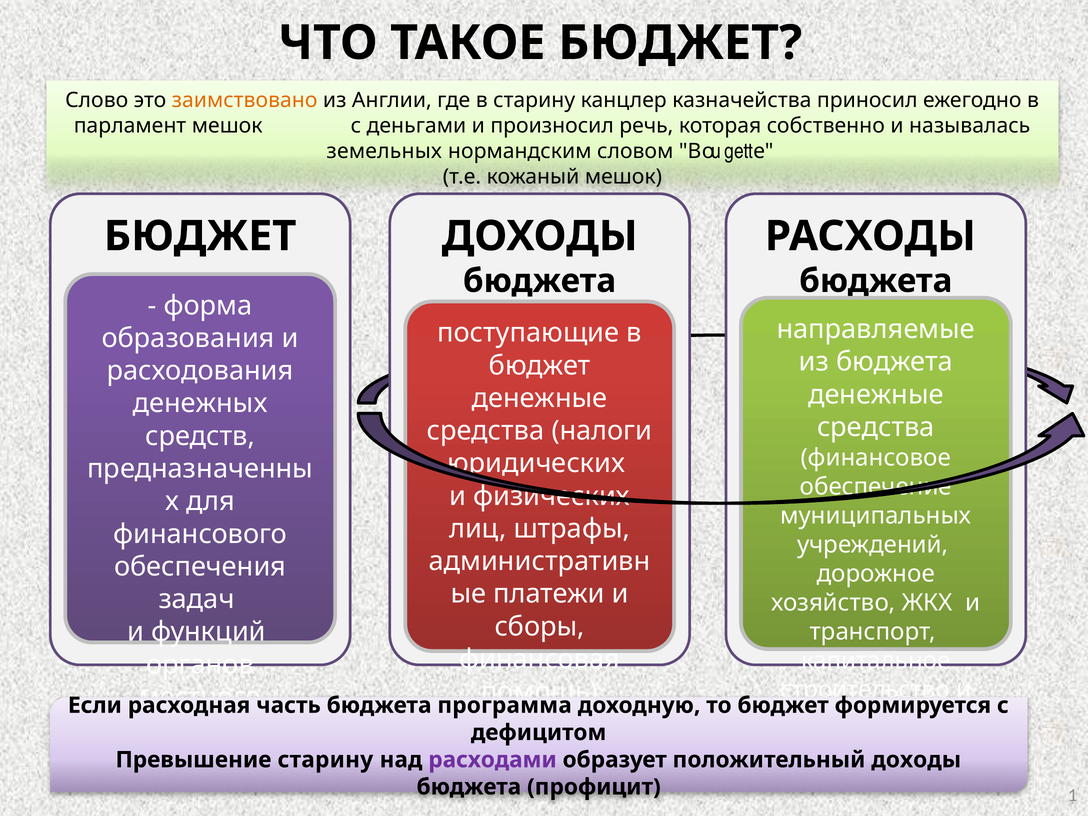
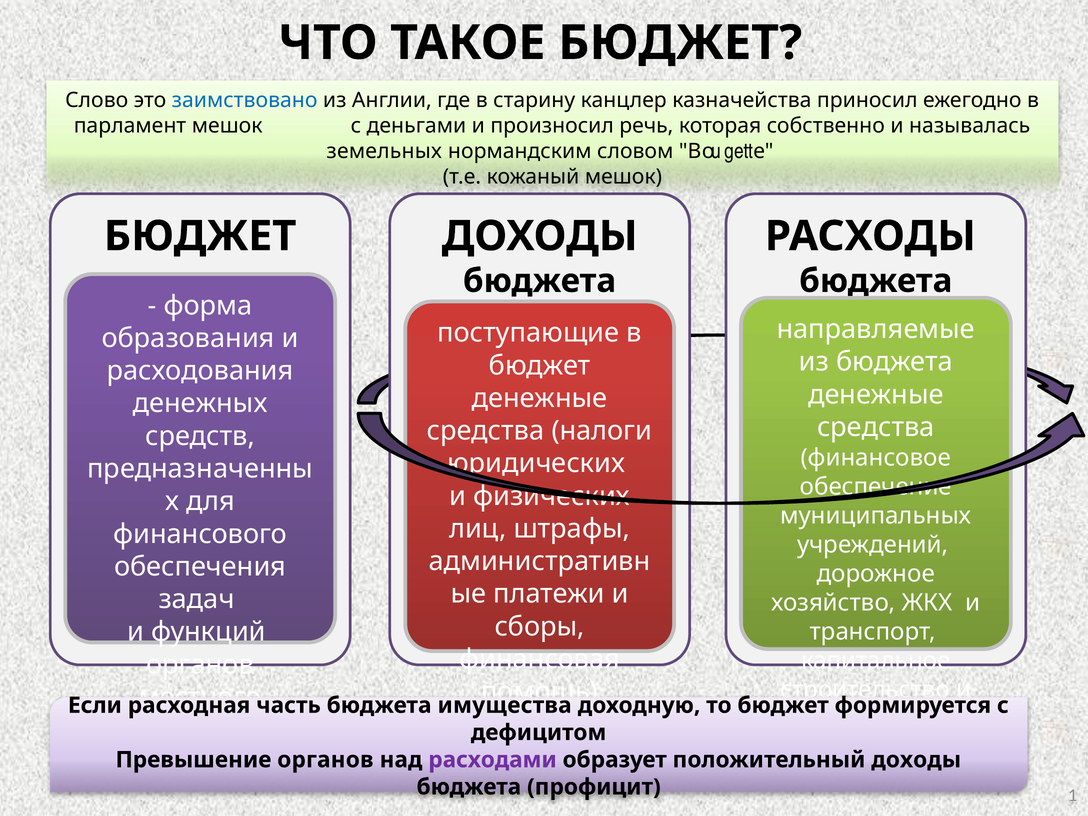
заимствовано colour: orange -> blue (245, 100)
программа: программа -> имущества (505, 705)
старину: старину -> органов (325, 760)
